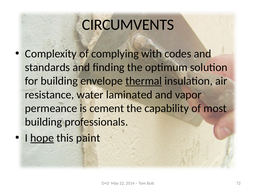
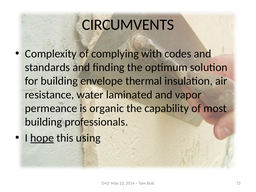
thermal underline: present -> none (144, 81)
cement: cement -> organic (107, 108)
paint: paint -> using (88, 138)
